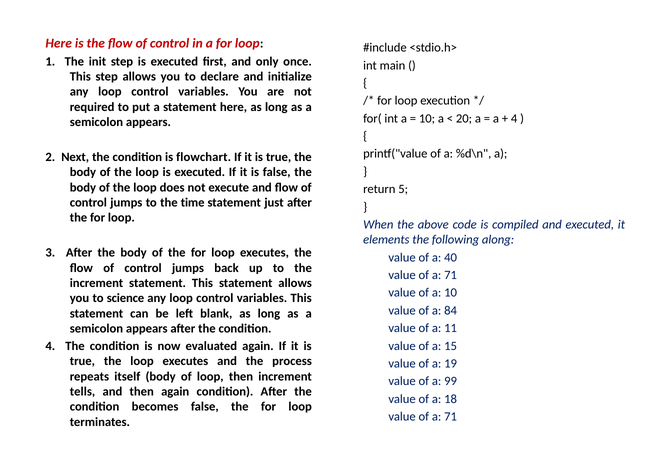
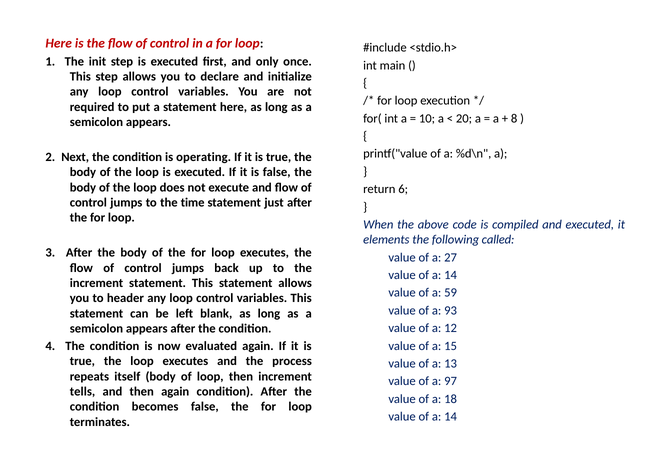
4: 4 -> 8 (514, 119)
flowchart: flowchart -> operating (204, 157)
5: 5 -> 6 (403, 189)
along: along -> called (498, 240)
40: 40 -> 27 (451, 258)
71: 71 -> 14 (451, 275)
a 10: 10 -> 59 (451, 293)
science: science -> header (125, 299)
84: 84 -> 93 (451, 311)
11: 11 -> 12 (451, 329)
19: 19 -> 13 (451, 364)
99: 99 -> 97 (451, 382)
71: 71 -> 14 (451, 417)
